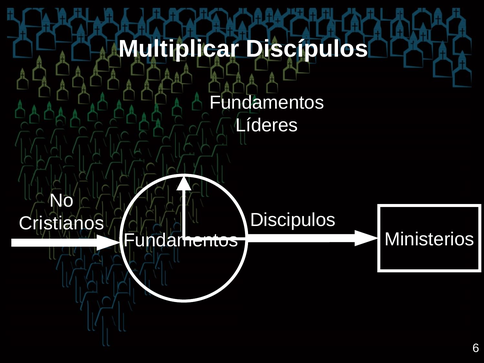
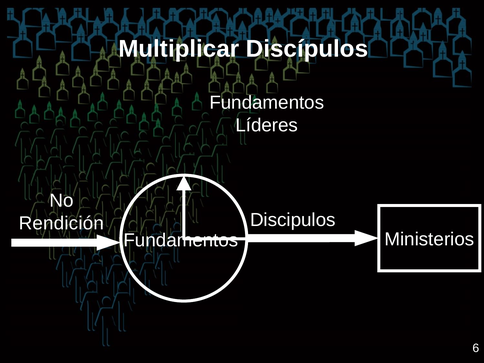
Cristianos: Cristianos -> Rendición (61, 223)
